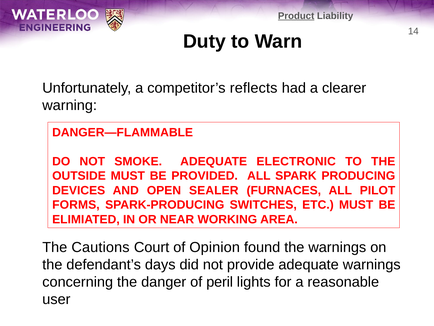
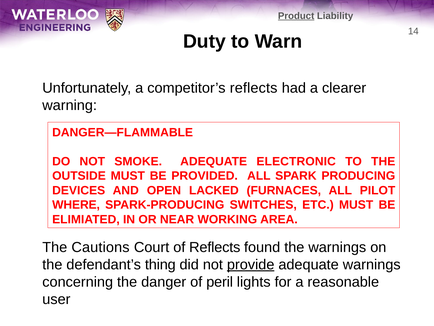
SEALER: SEALER -> LACKED (214, 190)
FORMS: FORMS -> WHERE (76, 205)
of Opinion: Opinion -> Reflects (215, 247)
days: days -> thing (160, 264)
provide underline: none -> present (251, 264)
